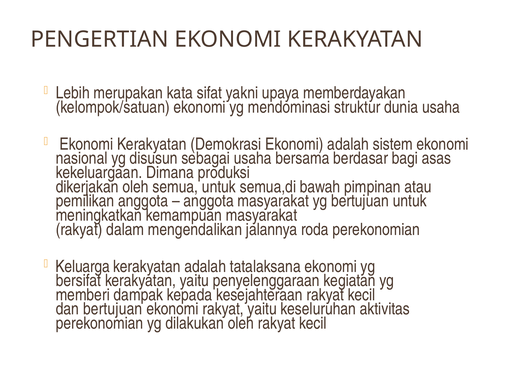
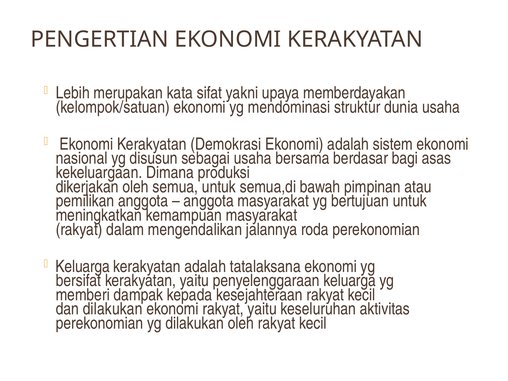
penyelenggaraan kegiatan: kegiatan -> keluarga (350, 281)
dan bertujuan: bertujuan -> dilakukan (113, 309)
